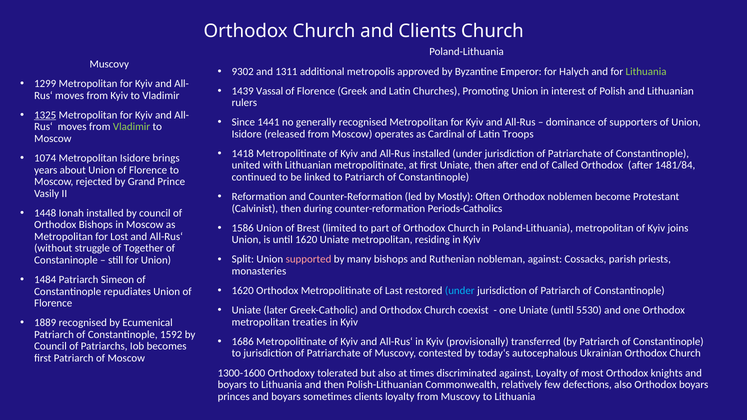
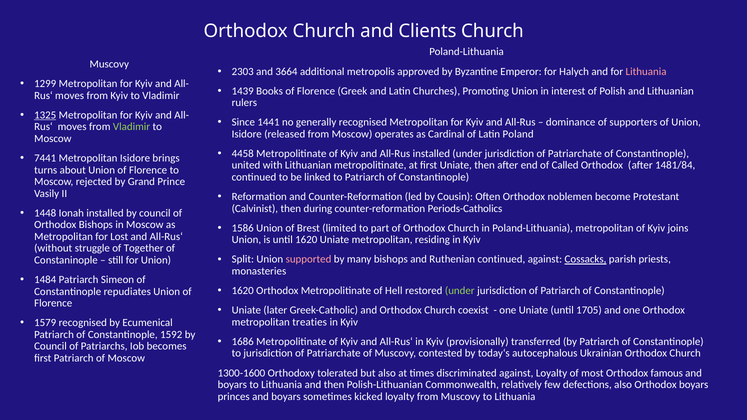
9302: 9302 -> 2303 (243, 71)
1311: 1311 -> 3664 (286, 71)
Lithuania colour: light green -> pink (646, 71)
Vassal: Vassal -> Books (270, 91)
Troops: Troops -> Poland (518, 134)
1418: 1418 -> 4458 (243, 154)
1074: 1074 -> 7441 (45, 158)
years: years -> turns (46, 170)
Mostly: Mostly -> Cousin (455, 197)
Ruthenian nobleman: nobleman -> continued (501, 259)
Cossacks underline: none -> present (586, 259)
Last: Last -> Hell (394, 291)
under colour: light blue -> light green (460, 291)
5530: 5530 -> 1705 (589, 310)
1889: 1889 -> 1579 (45, 323)
knights: knights -> famous (667, 373)
sometimes clients: clients -> kicked (368, 397)
